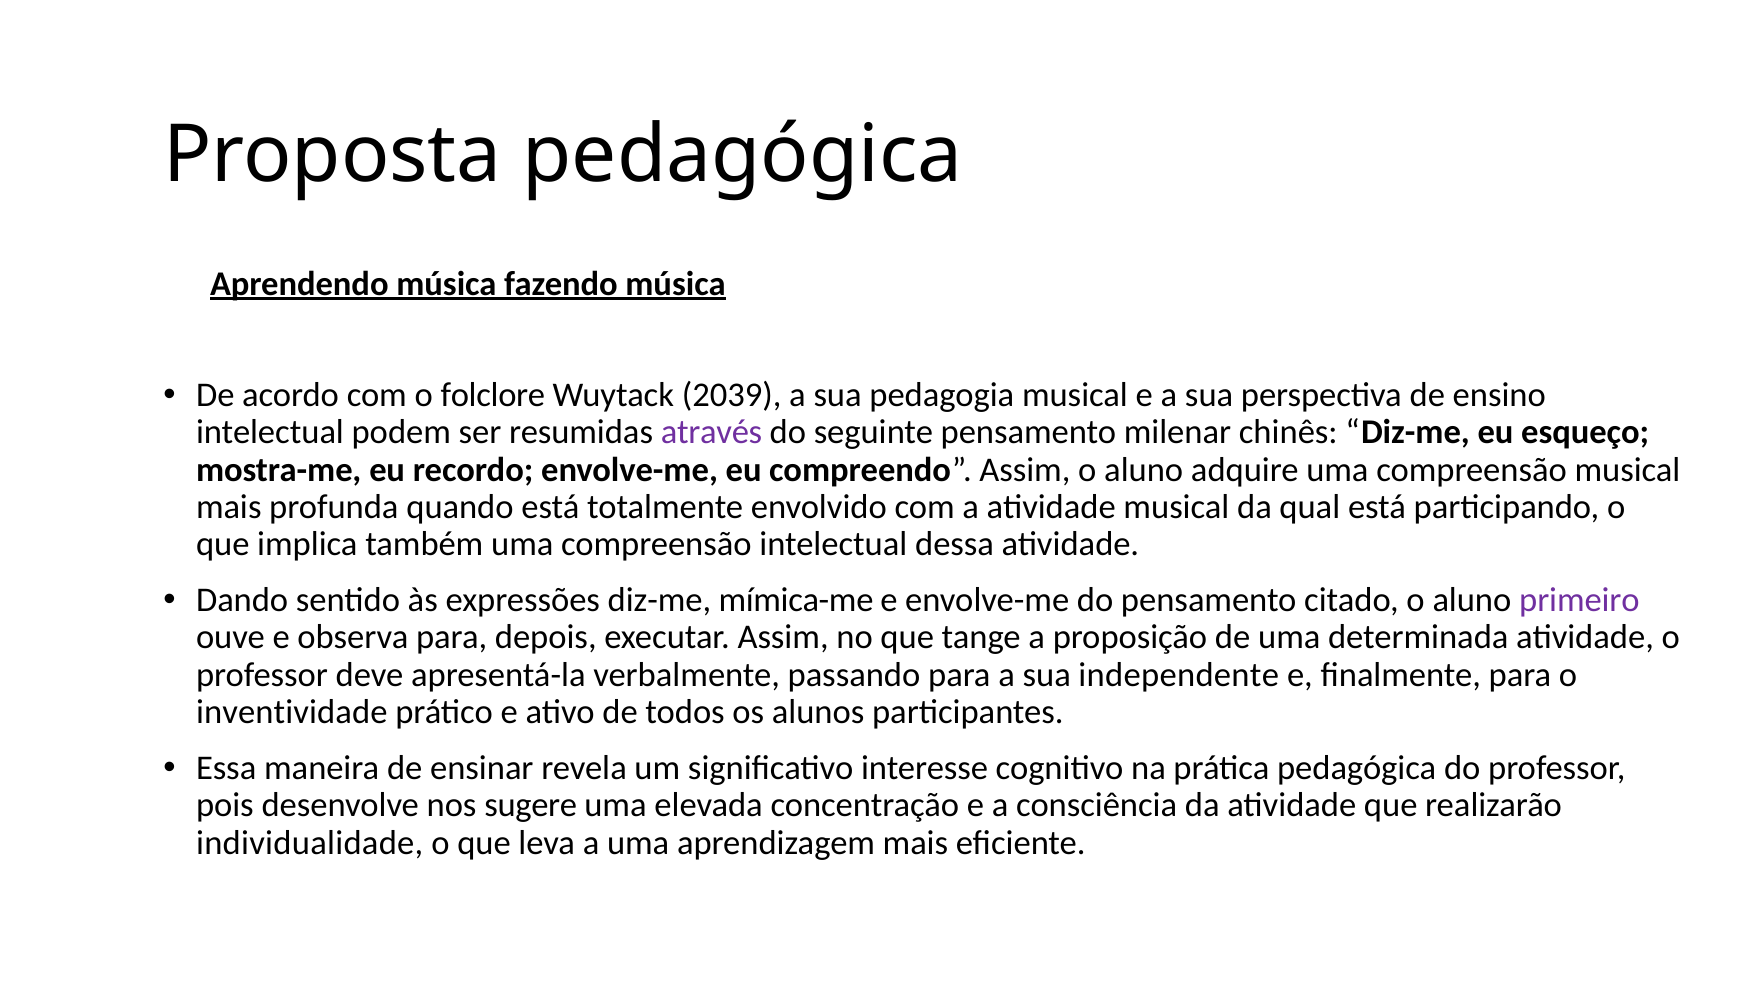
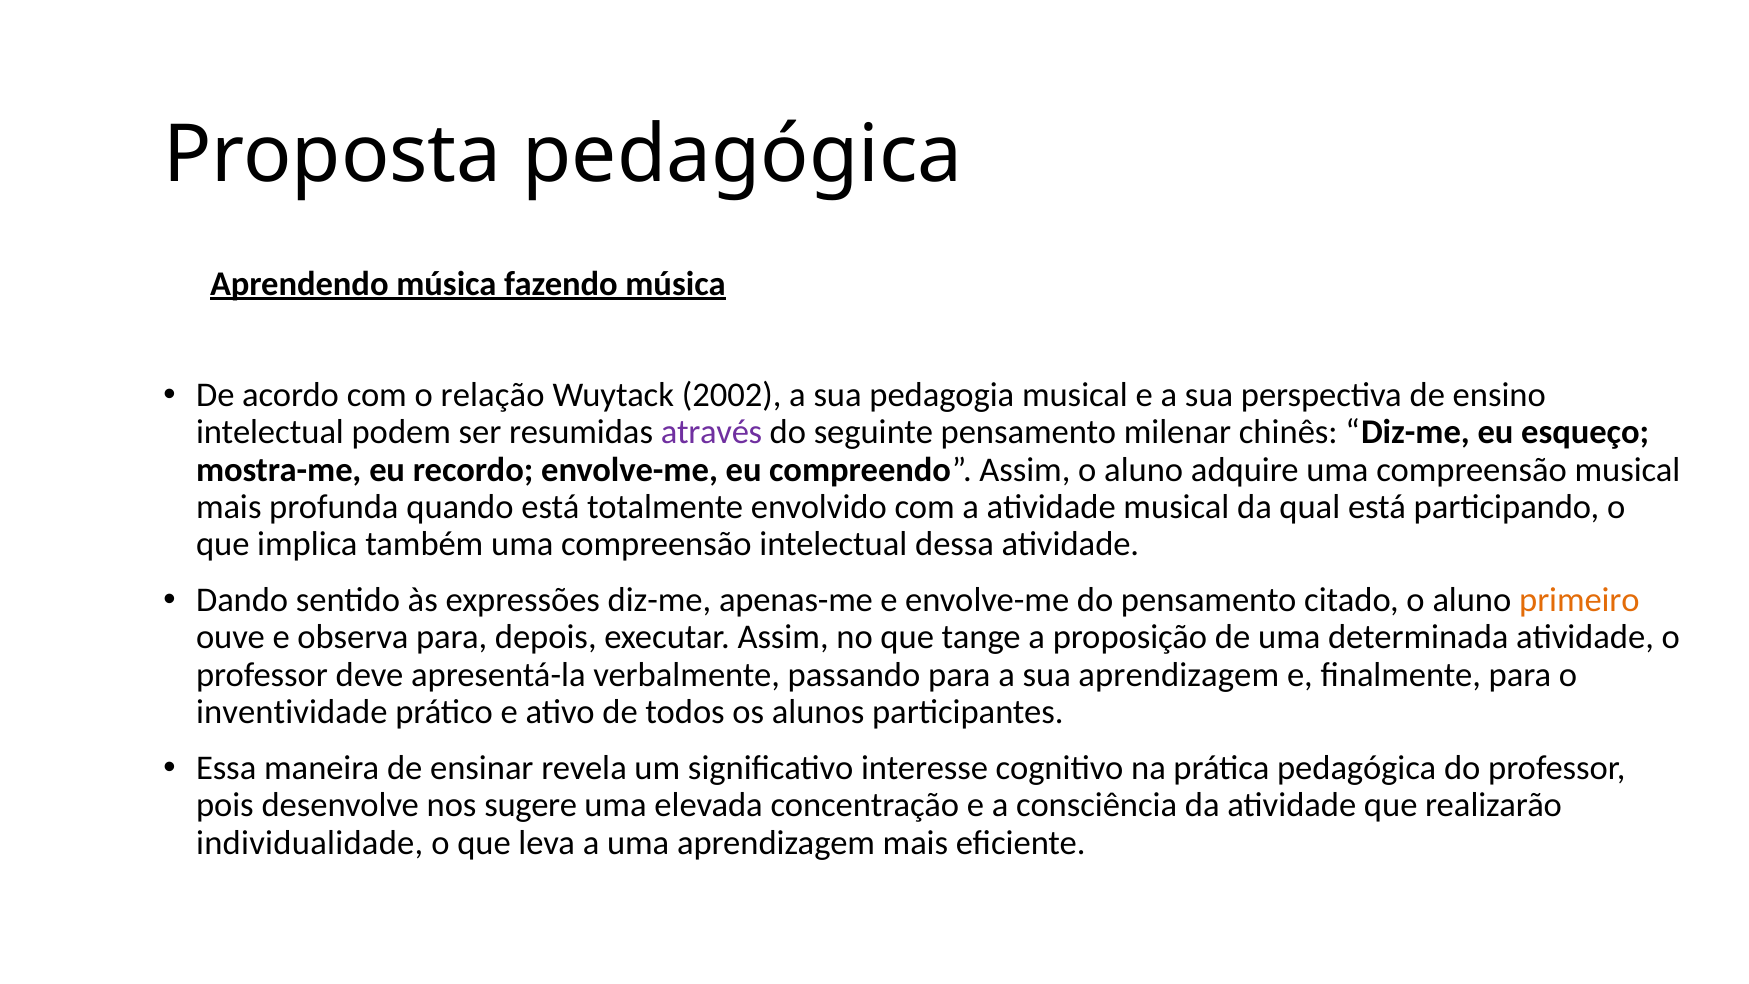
folclore: folclore -> relação (493, 395)
2039: 2039 -> 2002 (732, 395)
mímica-me: mímica-me -> apenas-me (796, 600)
primeiro colour: purple -> orange (1579, 600)
sua independente: independente -> aprendizagem (1179, 675)
